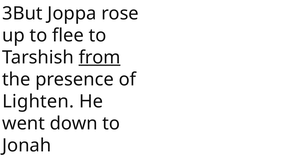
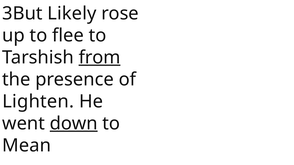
Joppa: Joppa -> Likely (72, 13)
down underline: none -> present (74, 124)
Jonah: Jonah -> Mean (27, 146)
